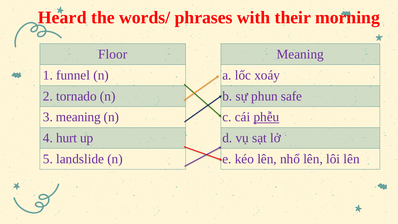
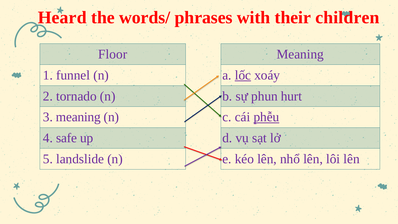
morning: morning -> children (347, 18)
lốc underline: none -> present (243, 75)
safe: safe -> hurt (291, 96)
hurt: hurt -> safe (67, 138)
